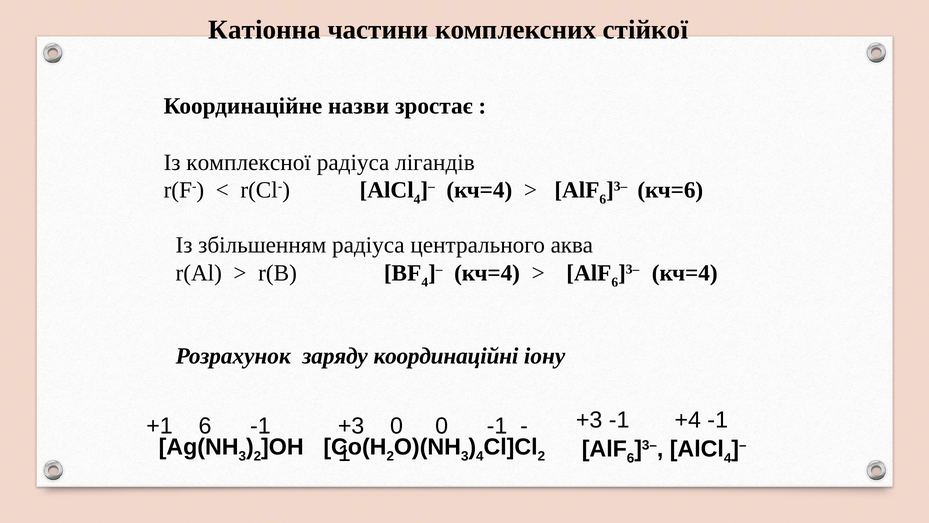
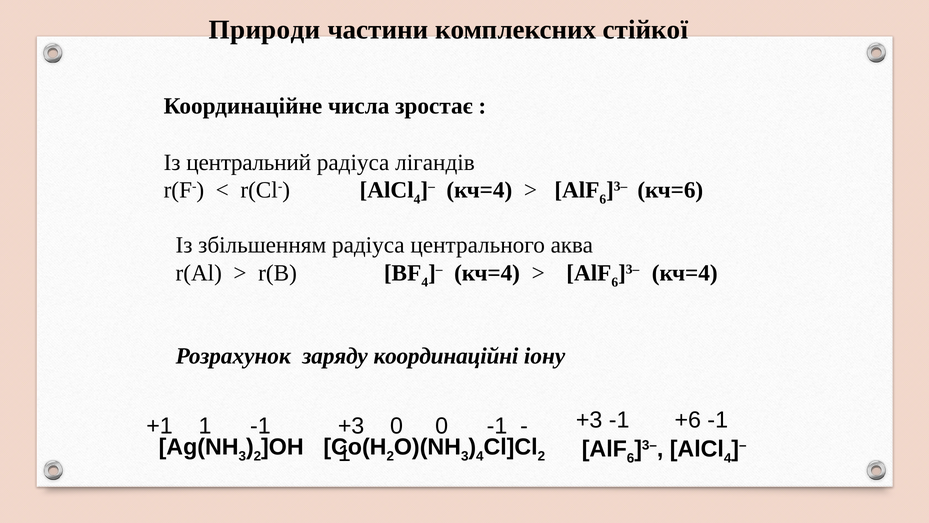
Катіонна: Катіонна -> Природи (265, 30)
назви: назви -> числа (359, 106)
комплексної: комплексної -> центральний (249, 162)
+4: +4 -> +6 (688, 420)
+1 6: 6 -> 1 (205, 425)
